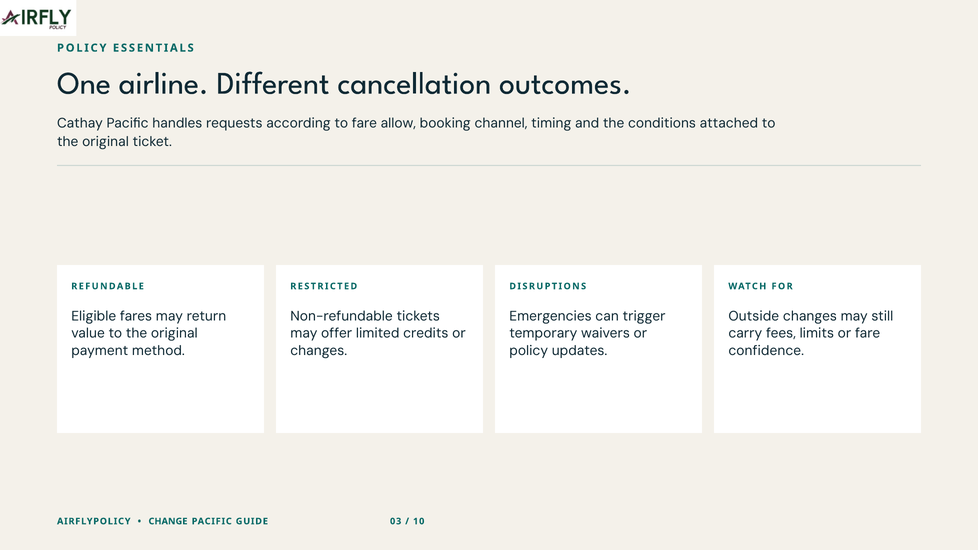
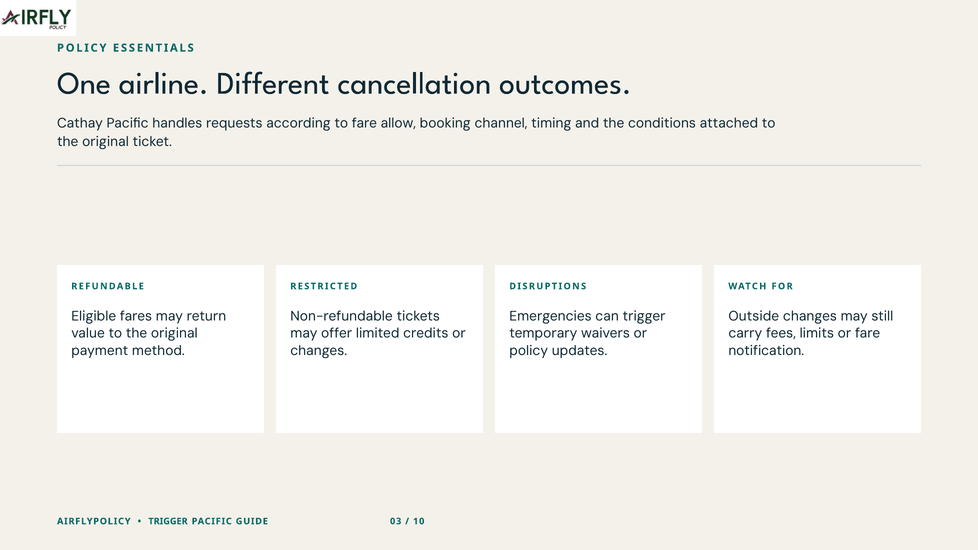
confidence: confidence -> notification (766, 351)
CHANGE: CHANGE -> TRIGGER (168, 521)
